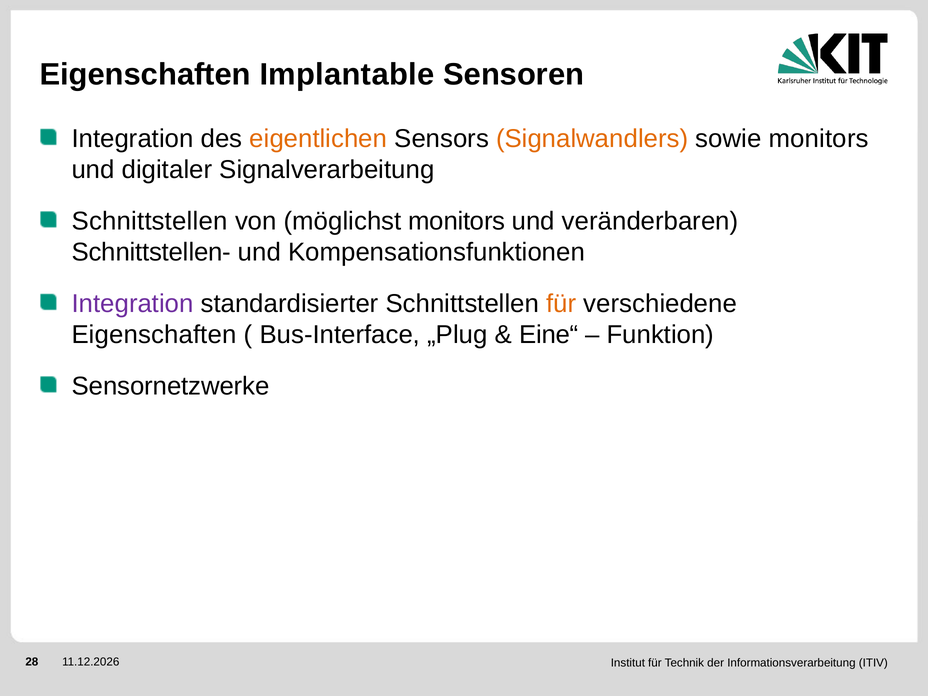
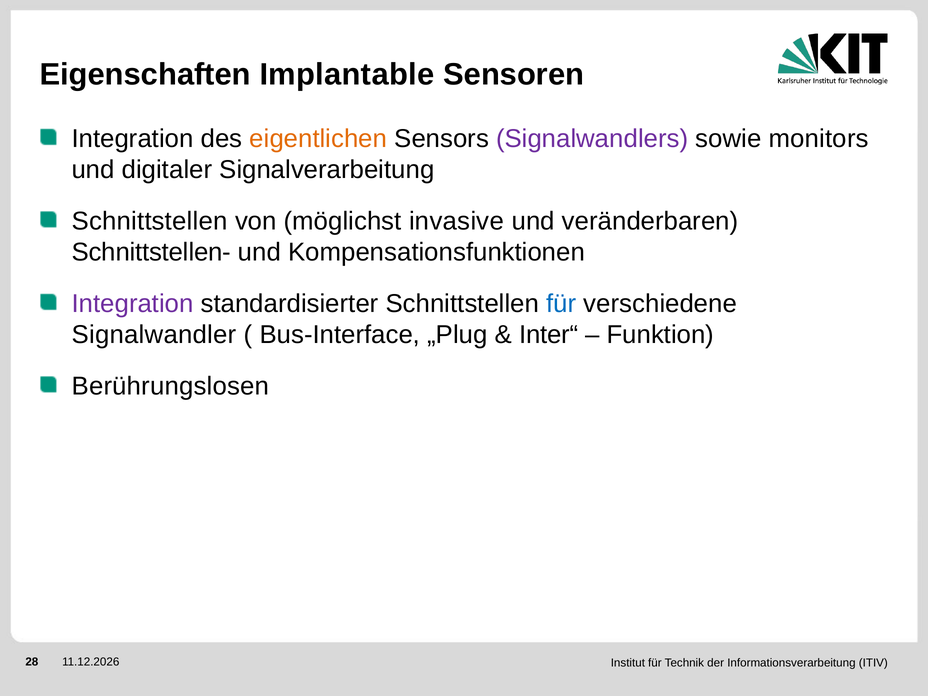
Signalwandlers colour: orange -> purple (592, 139)
möglichst monitors: monitors -> invasive (456, 221)
für colour: orange -> blue (561, 304)
Eigenschaften: Eigenschaften -> Signalwandler (154, 335)
Eine“: Eine“ -> Inter“ (549, 335)
Sensornetzwerke: Sensornetzwerke -> Berührungslosen (170, 386)
